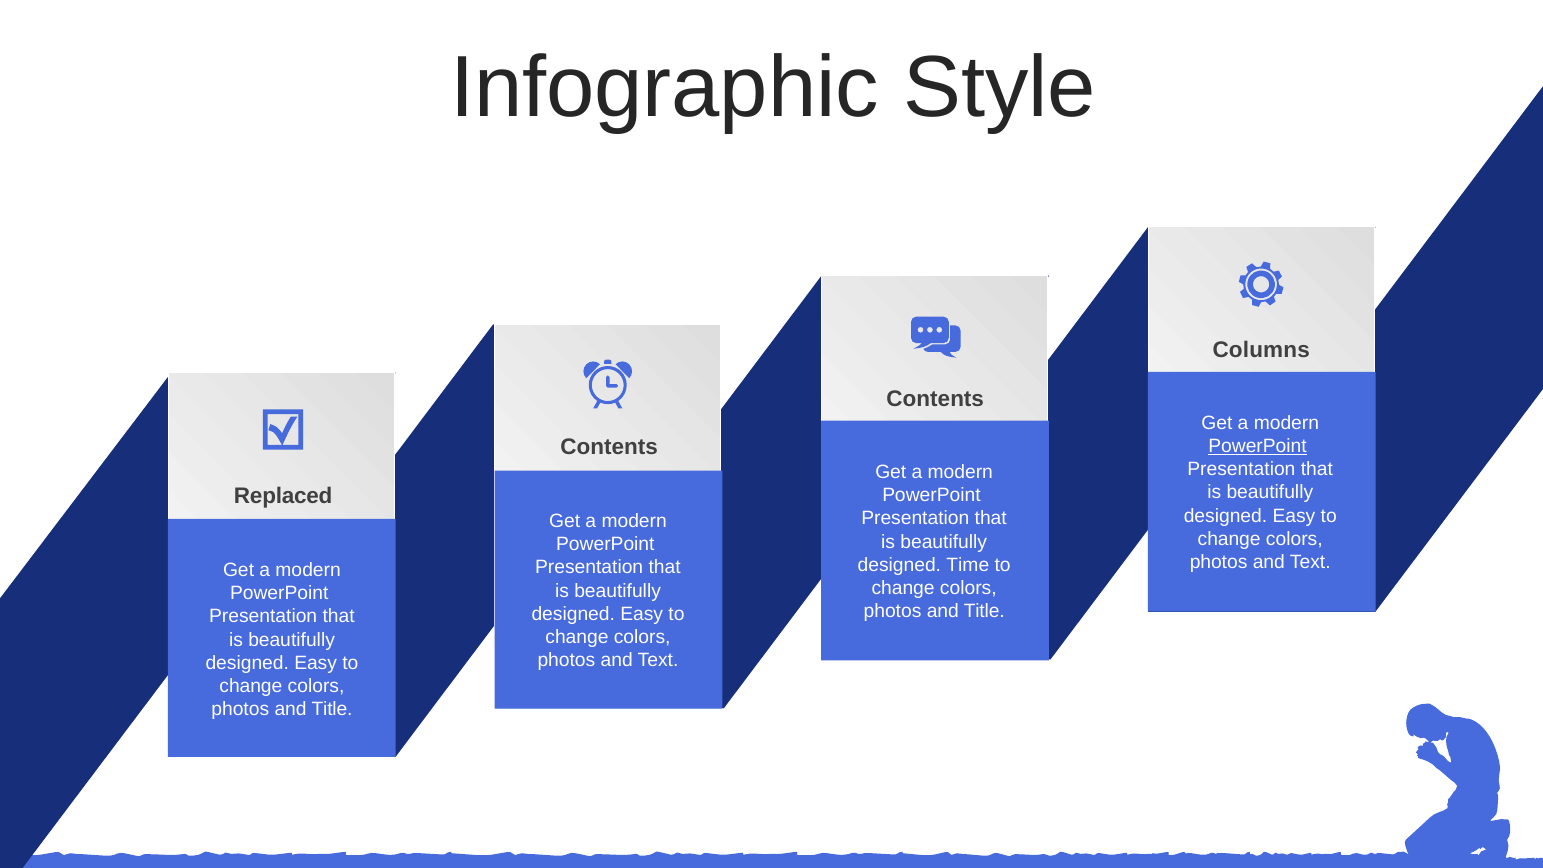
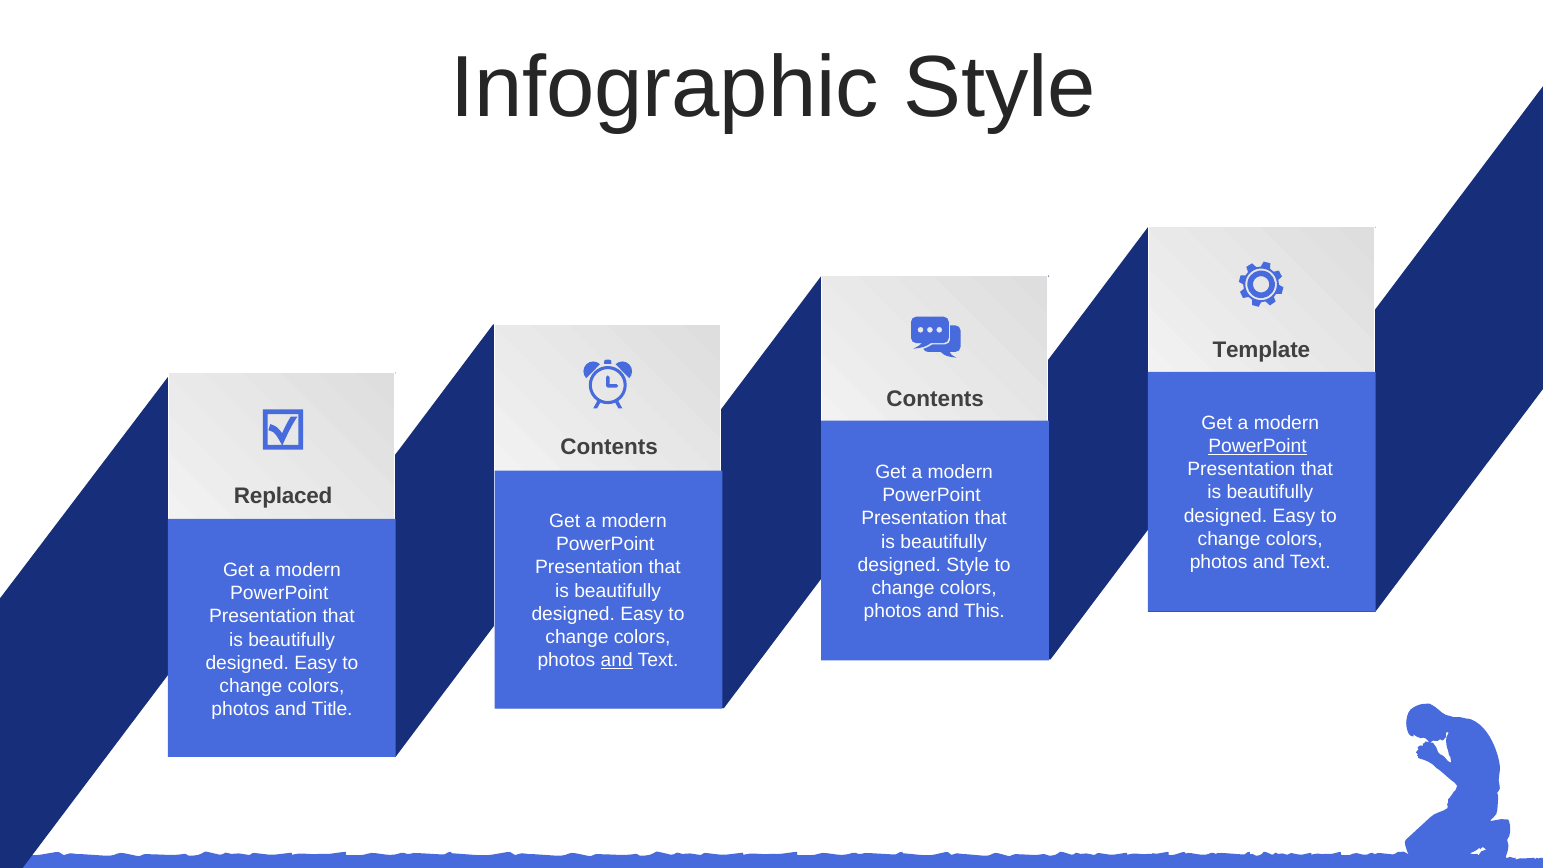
Columns: Columns -> Template (1261, 350)
designed Time: Time -> Style (968, 565)
Title: Title -> This (984, 611)
and underline: none -> present (617, 660)
